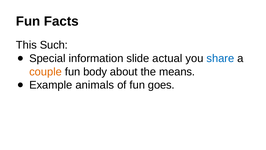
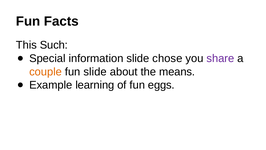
actual: actual -> chose (167, 58)
share colour: blue -> purple (220, 58)
fun body: body -> slide (95, 72)
animals: animals -> learning (95, 85)
goes: goes -> eggs (161, 85)
